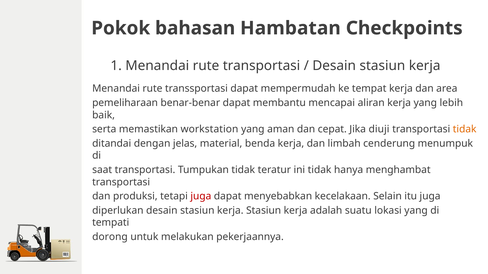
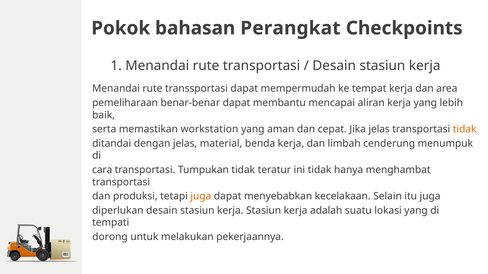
Hambatan: Hambatan -> Perangkat (290, 28)
Jika diuji: diuji -> jelas (379, 129)
saat: saat -> cara (102, 170)
juga colour: red -> orange (201, 197)
